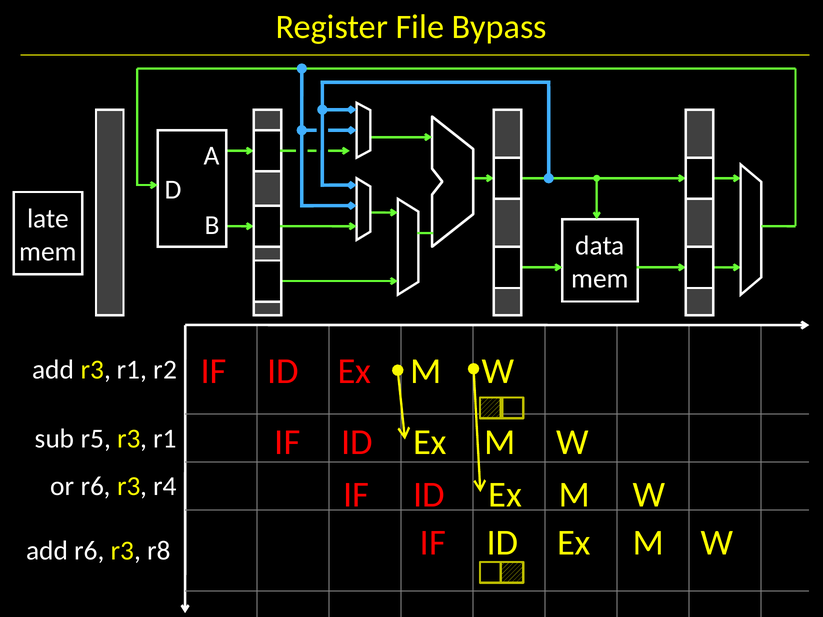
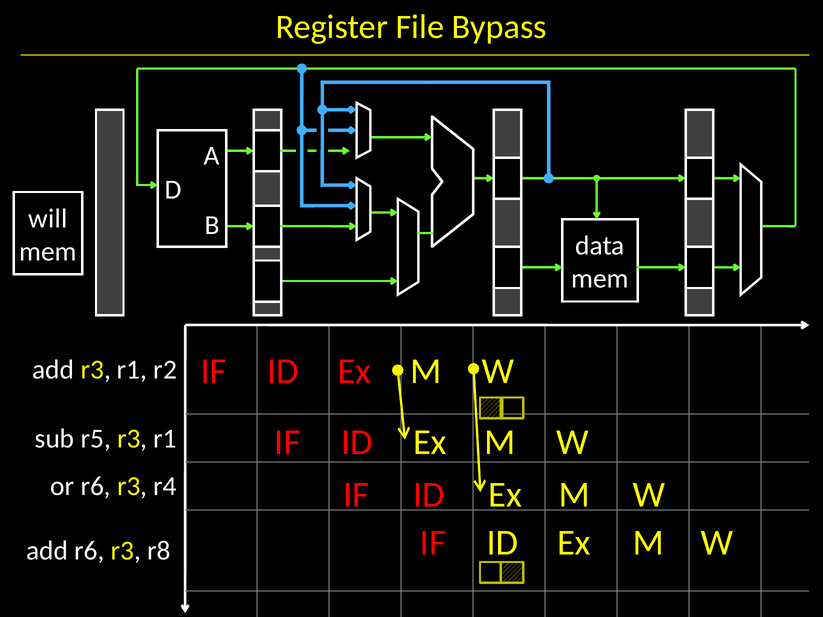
late: late -> will (48, 219)
